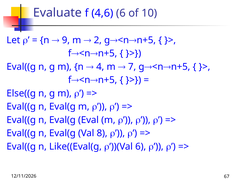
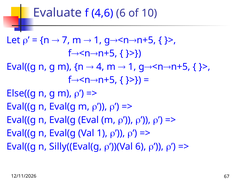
9: 9 -> 7 (66, 40)
2: 2 -> 1 (98, 40)
7: 7 -> 1 (132, 67)
Val 8: 8 -> 1 (102, 133)
Like((Eval(g: Like((Eval(g -> Silly((Eval(g (75, 146)
